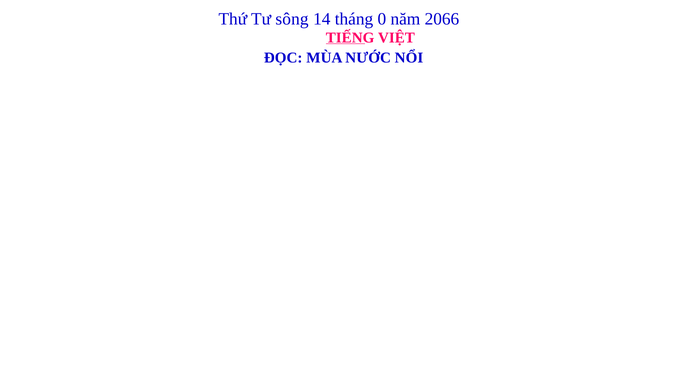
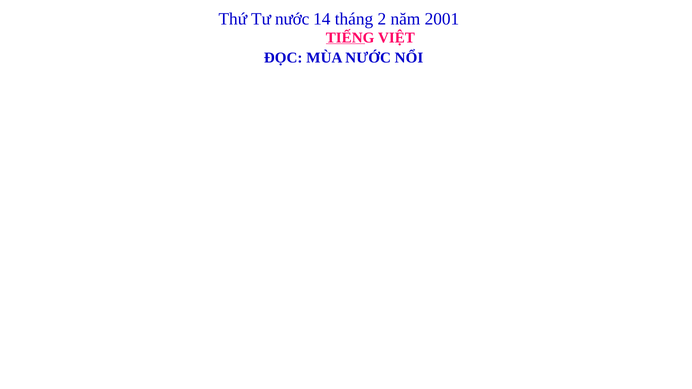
Tư sông: sông -> nước (292, 19)
0: 0 -> 2 (382, 19)
2066: 2066 -> 2001 (442, 19)
